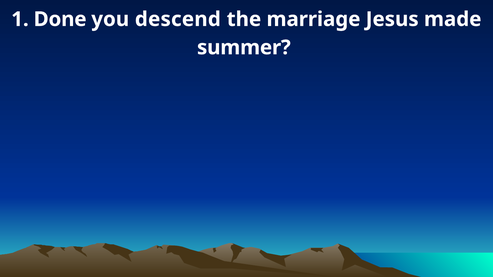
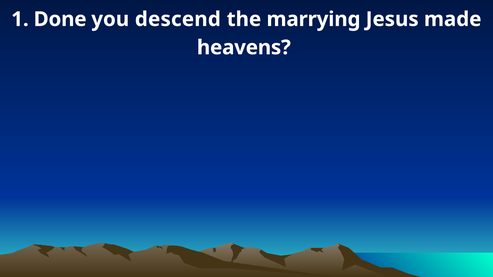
marriage: marriage -> marrying (314, 19)
summer: summer -> heavens (244, 48)
